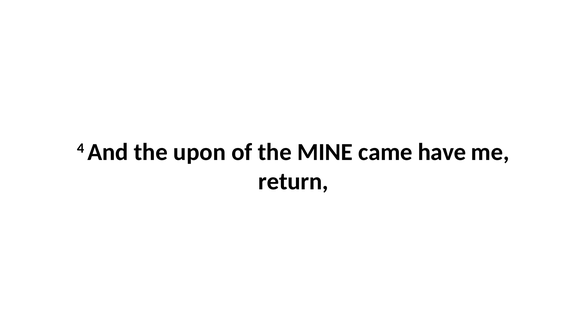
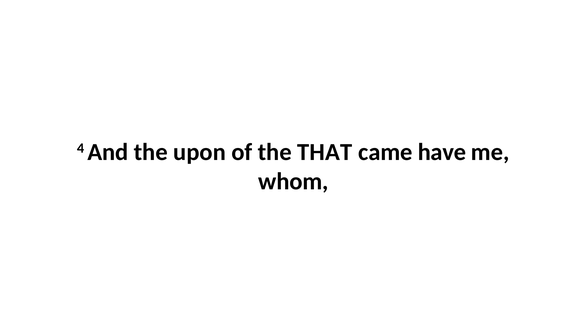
MINE: MINE -> THAT (325, 152)
return: return -> whom (293, 181)
